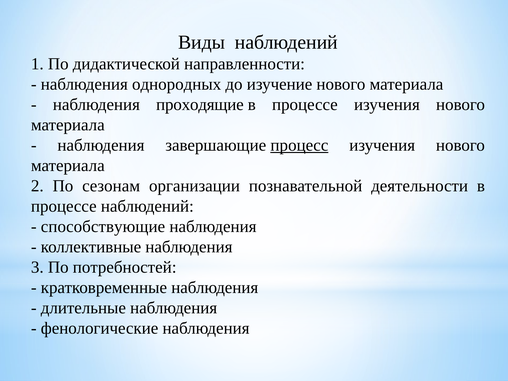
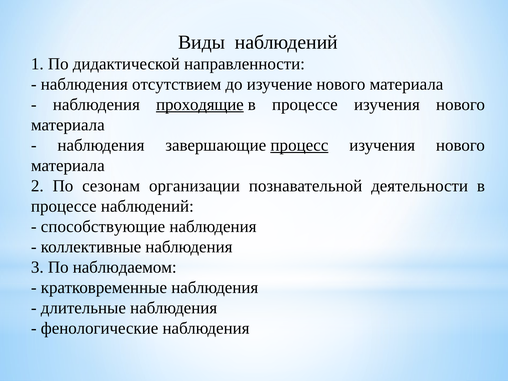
однородных: однородных -> отсутствием (177, 84)
проходящие underline: none -> present (200, 105)
потребностей: потребностей -> наблюдаемом (125, 267)
